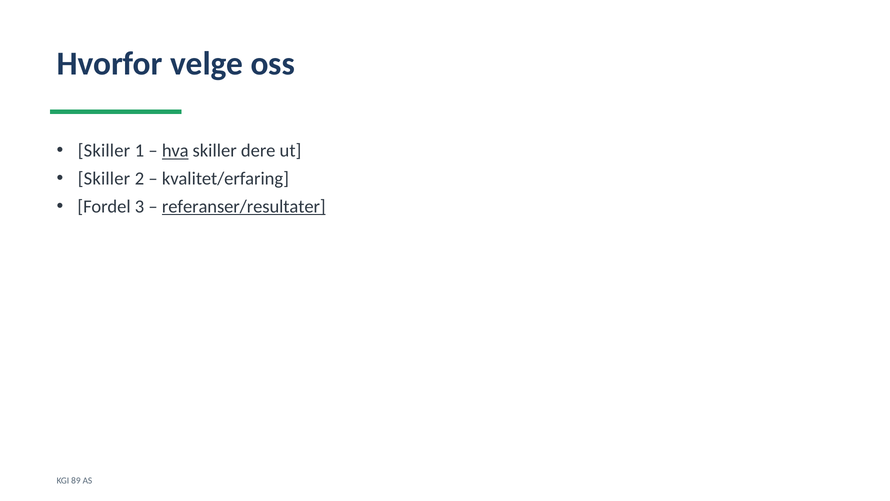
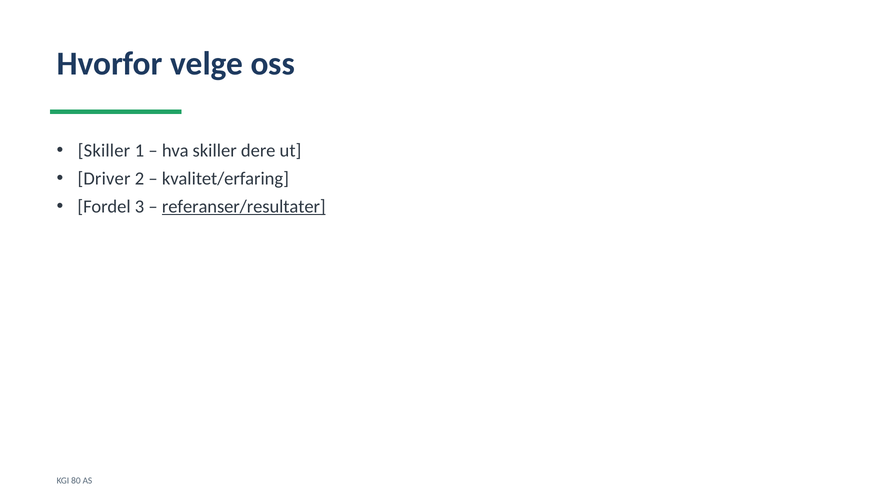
hva underline: present -> none (175, 151)
Skiller: Skiller -> Driver (104, 179)
89: 89 -> 80 (76, 480)
